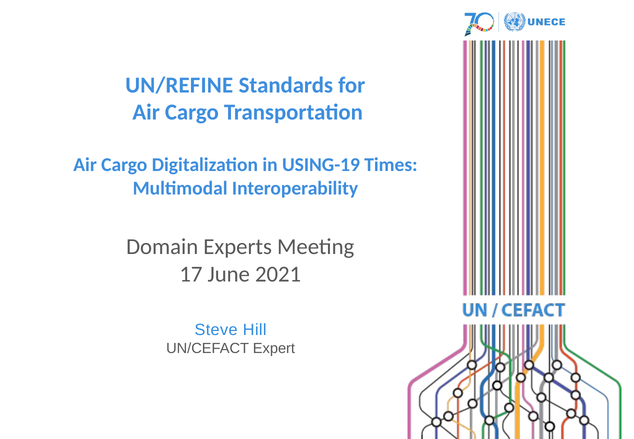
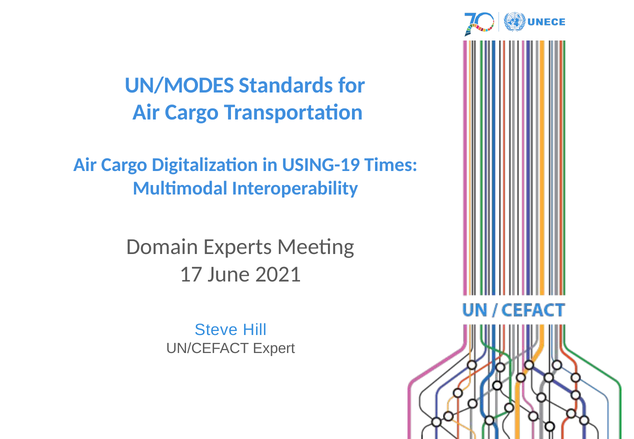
UN/REFINE: UN/REFINE -> UN/MODES (179, 85)
